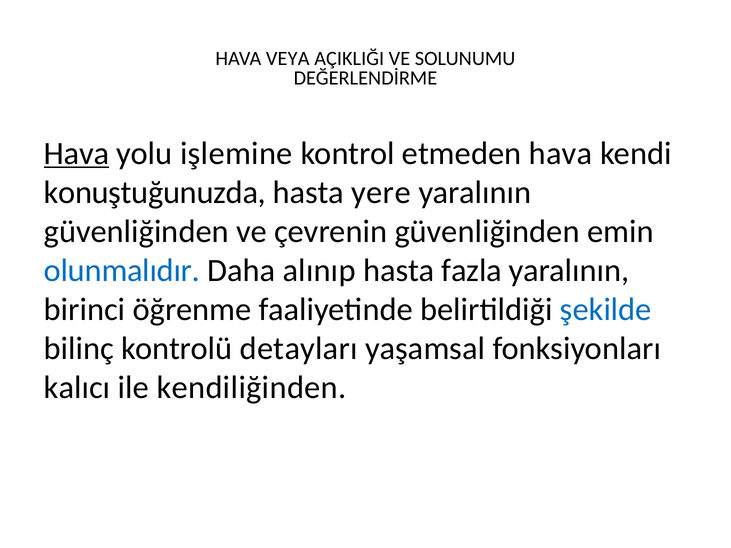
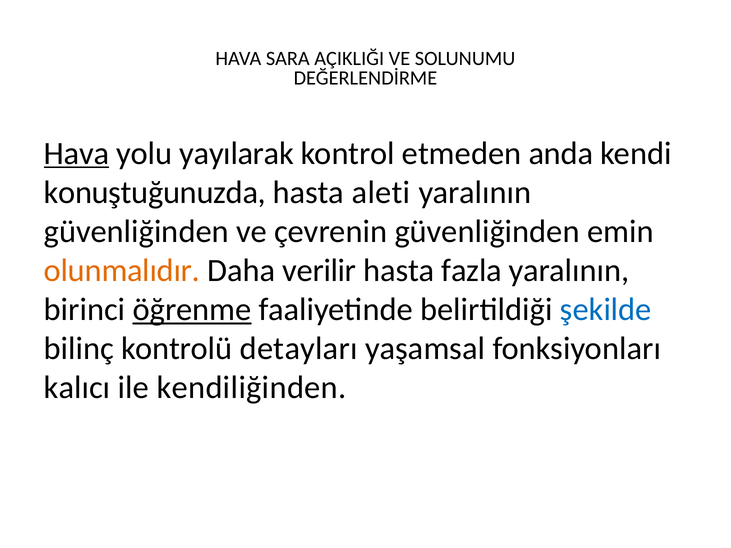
VEYA: VEYA -> SARA (288, 58)
işlemine: işlemine -> yayılarak (237, 153)
etmeden hava: hava -> anda (561, 153)
yere: yere -> aleti (381, 192)
olunmalıdır colour: blue -> orange (122, 270)
alınıp: alınıp -> verilir (319, 270)
öğrenme underline: none -> present (192, 309)
